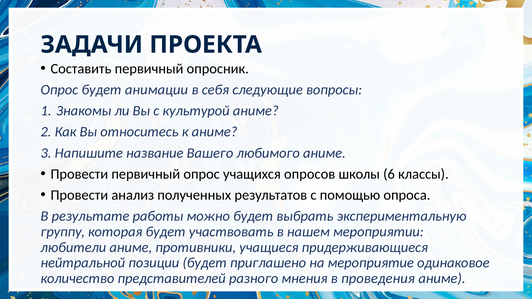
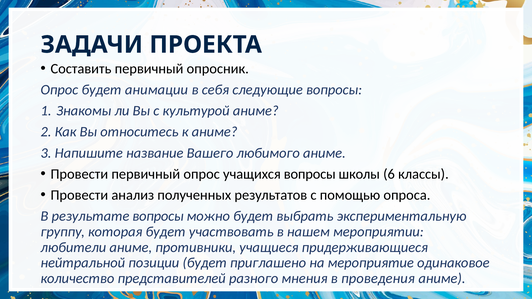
учащихся опросов: опросов -> вопросы (310, 174)
результате работы: работы -> вопросы (158, 216)
